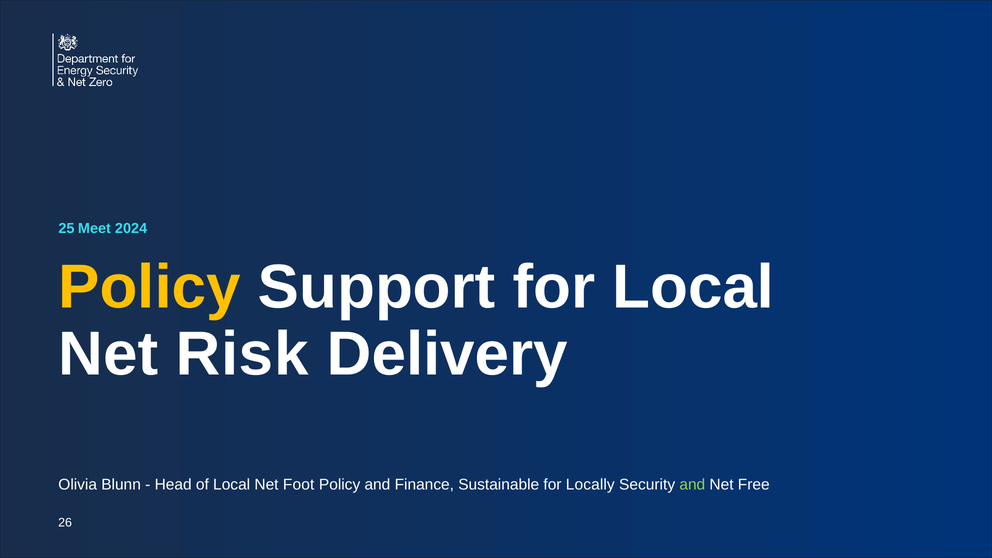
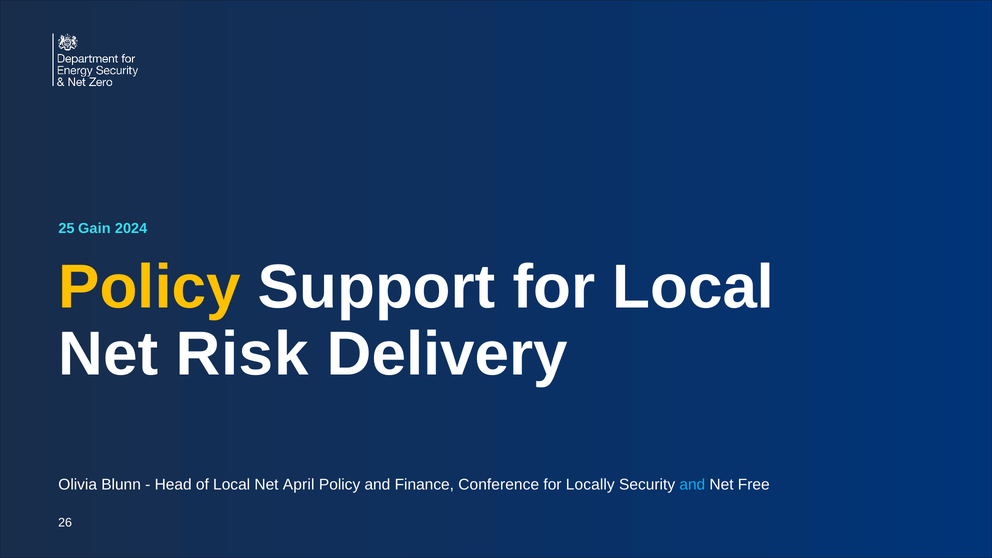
Meet: Meet -> Gain (94, 228)
Foot: Foot -> April (299, 485)
Sustainable: Sustainable -> Conference (499, 485)
and colour: light green -> light blue (692, 485)
